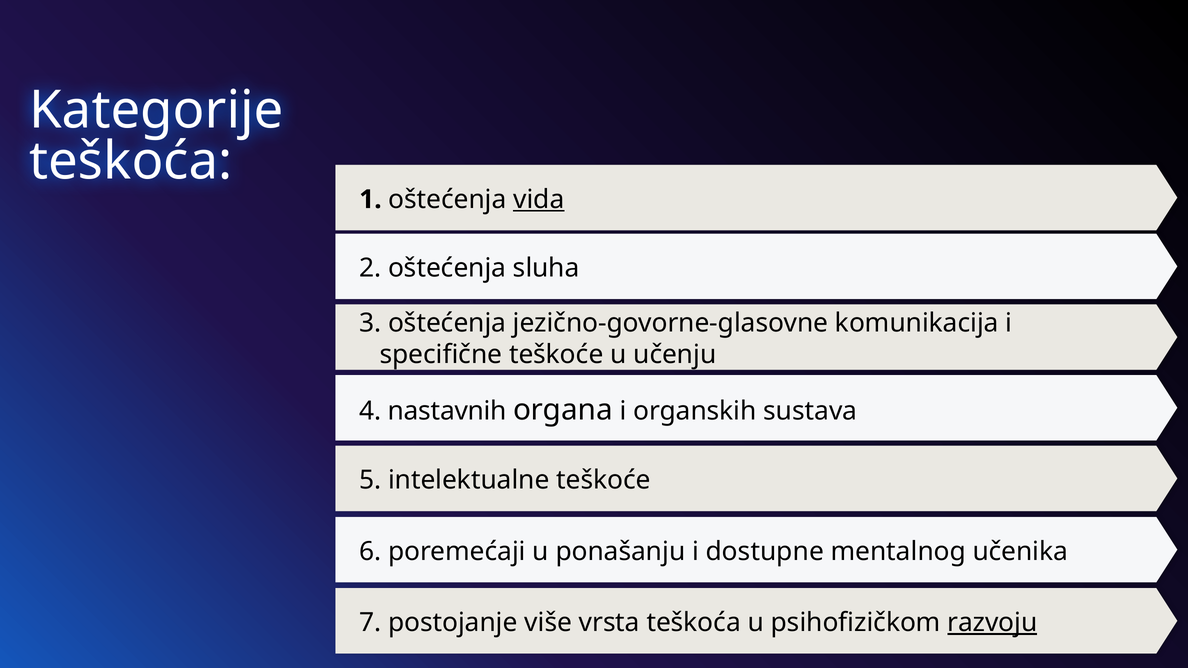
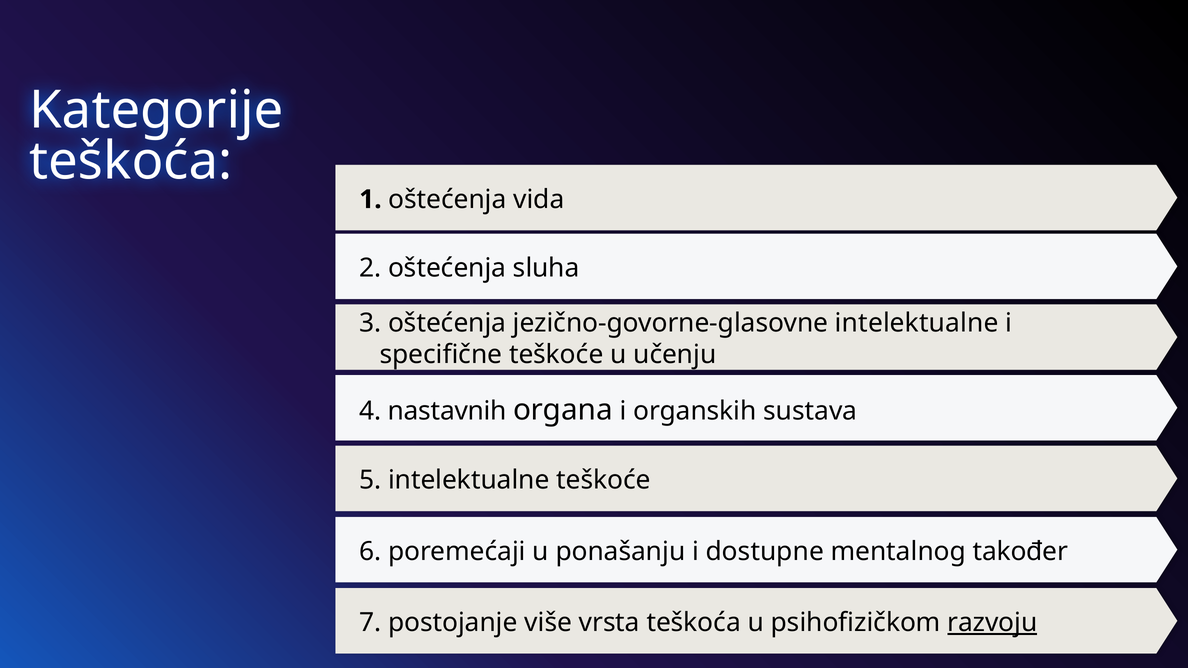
vida underline: present -> none (539, 199)
jezično-govorne-glasovne komunikacija: komunikacija -> intelektualne (917, 323)
učenika: učenika -> također (1020, 552)
